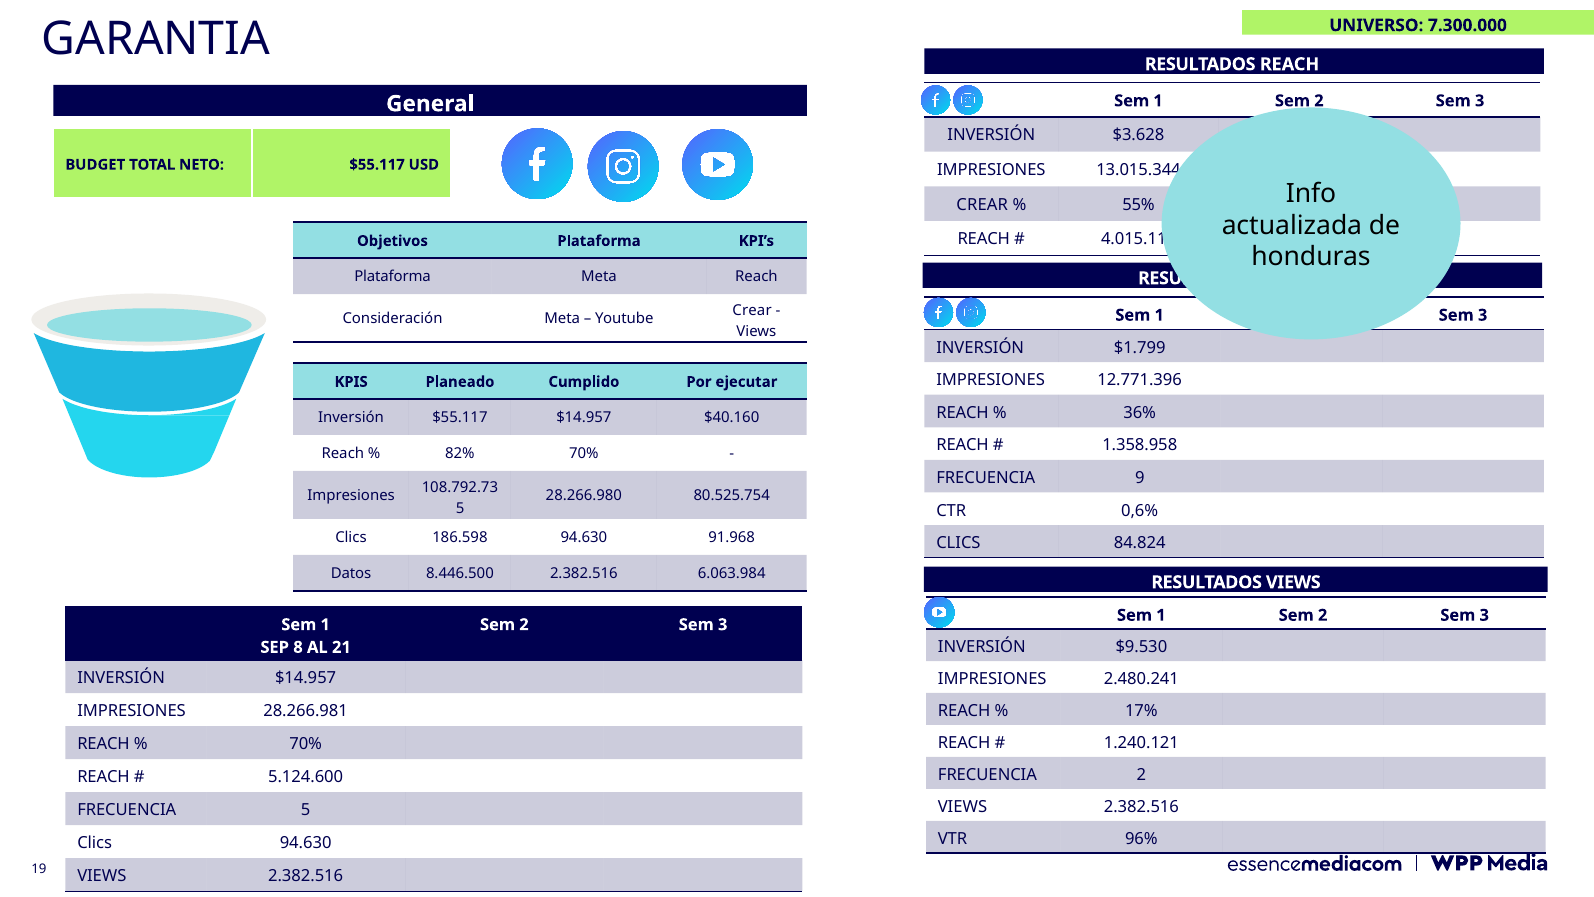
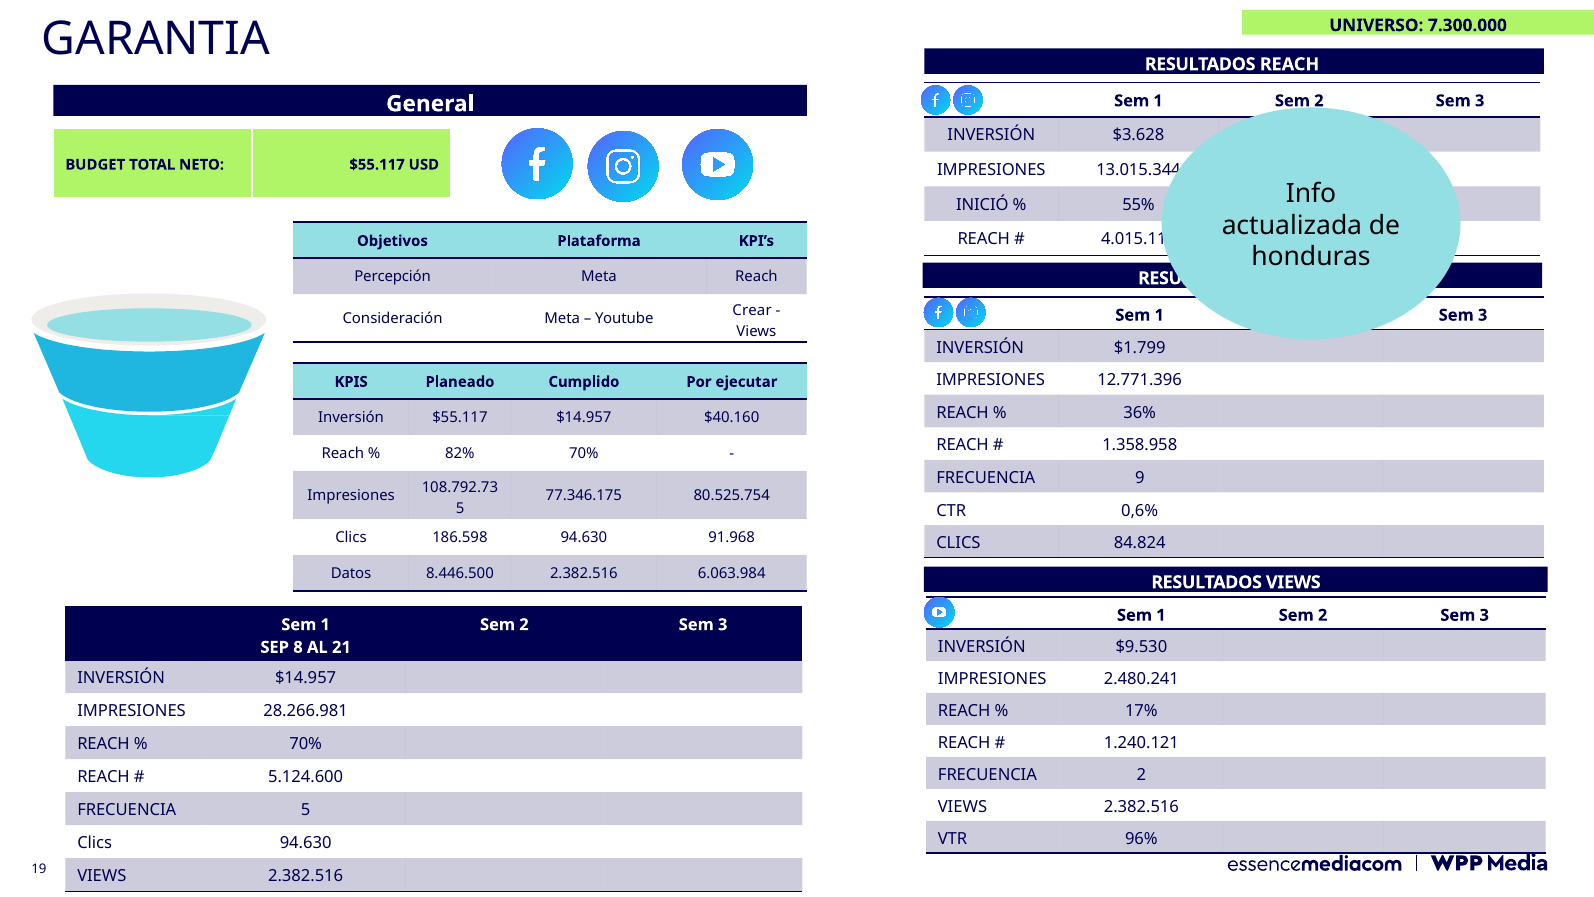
CREAR: CREAR -> INICIÓ (982, 204)
Plataforma: Plataforma -> Percepción (393, 277)
28.266.980: 28.266.980 -> 77.346.175 (584, 496)
